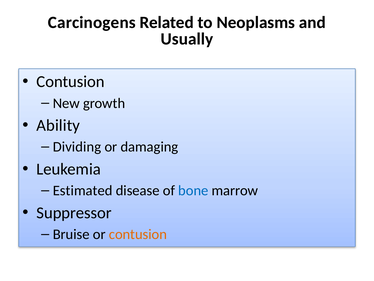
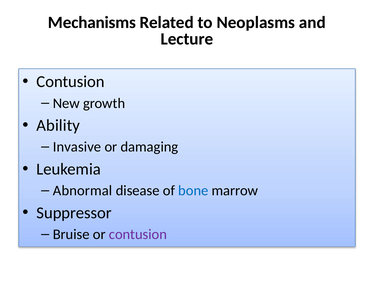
Carcinogens: Carcinogens -> Mechanisms (92, 22)
Usually: Usually -> Lecture (187, 39)
Dividing: Dividing -> Invasive (77, 147)
Estimated: Estimated -> Abnormal (83, 190)
contusion colour: orange -> purple (138, 234)
